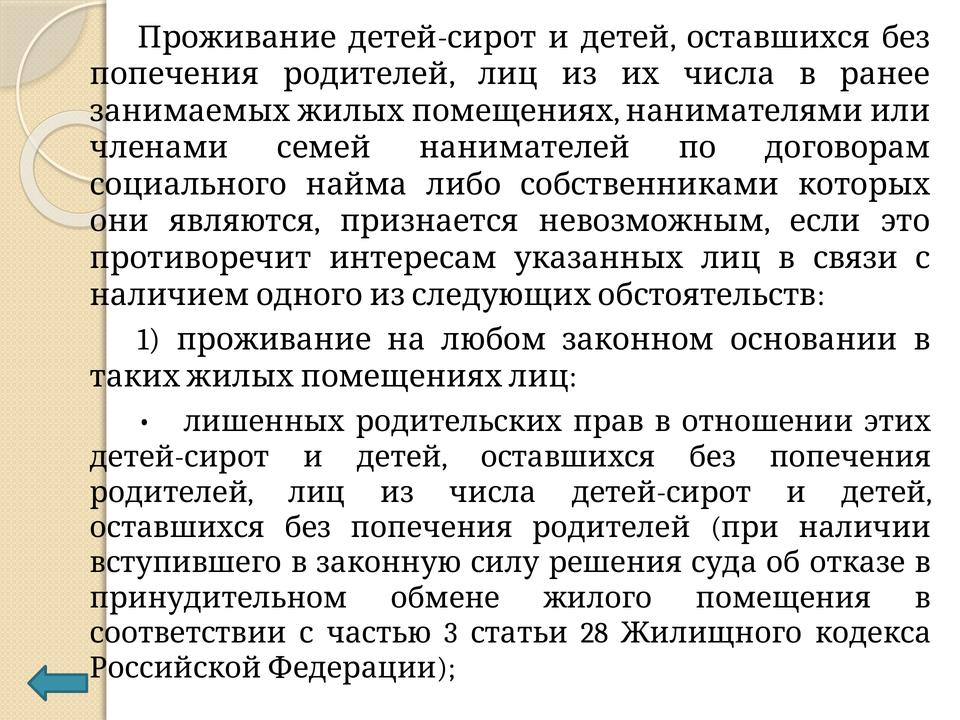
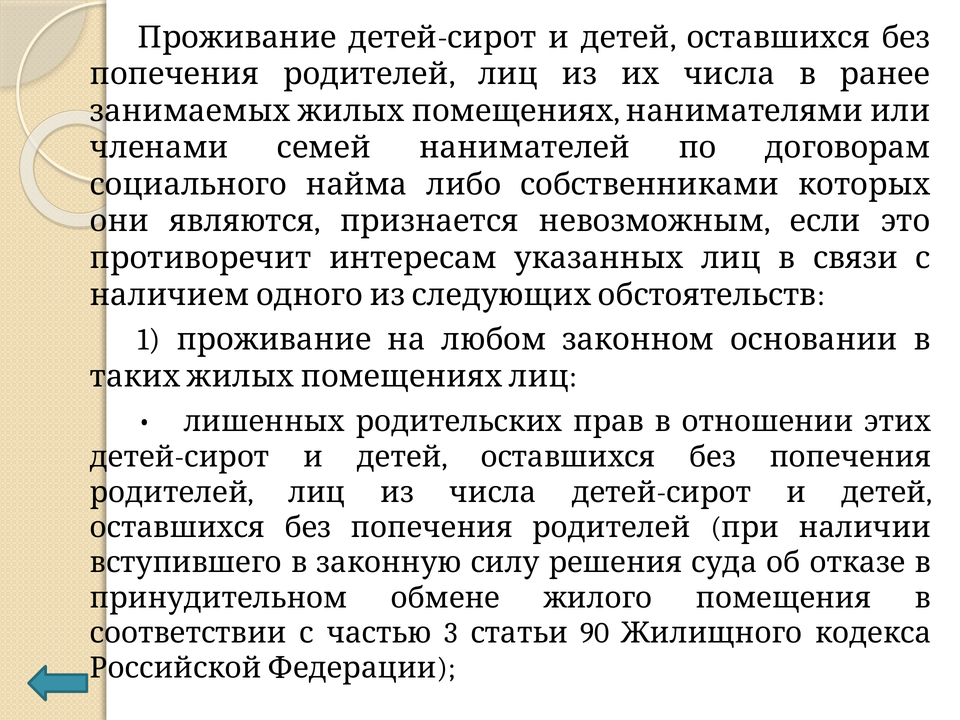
28: 28 -> 90 (595, 633)
